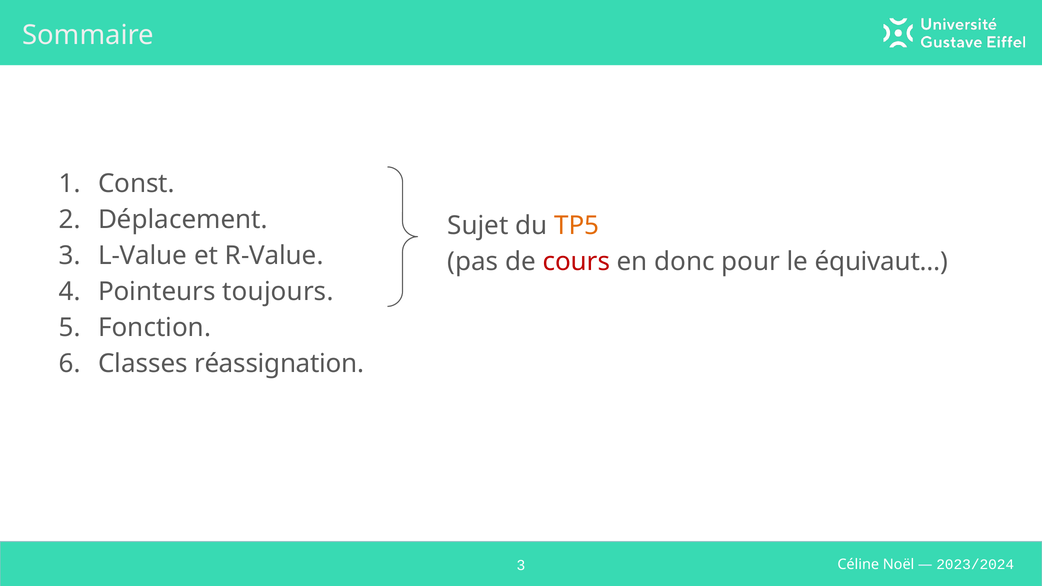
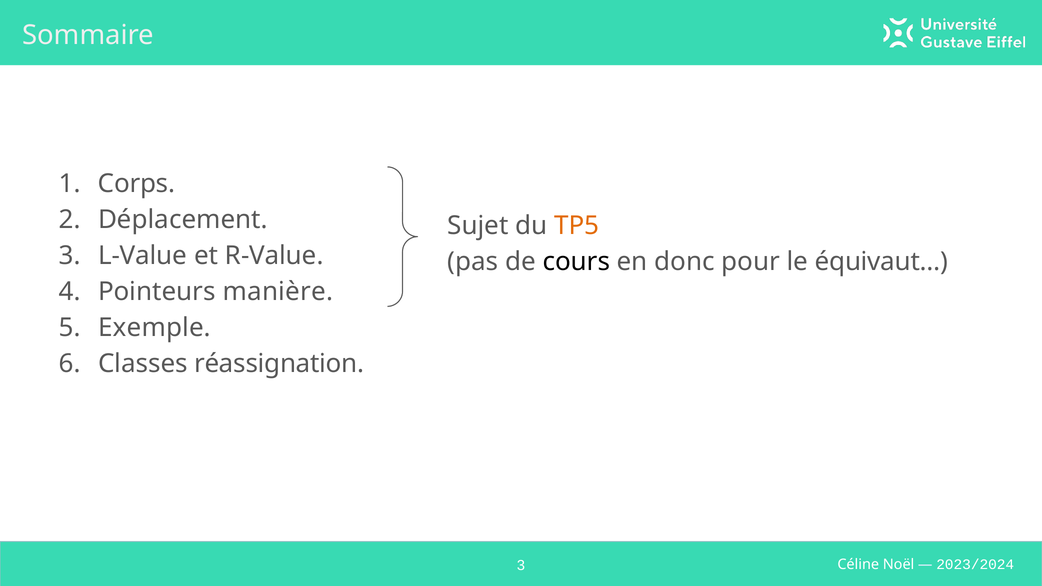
Const: Const -> Corps (136, 184)
cours colour: red -> black (576, 262)
toujours: toujours -> manière (278, 292)
Fonction: Fonction -> Exemple (155, 328)
